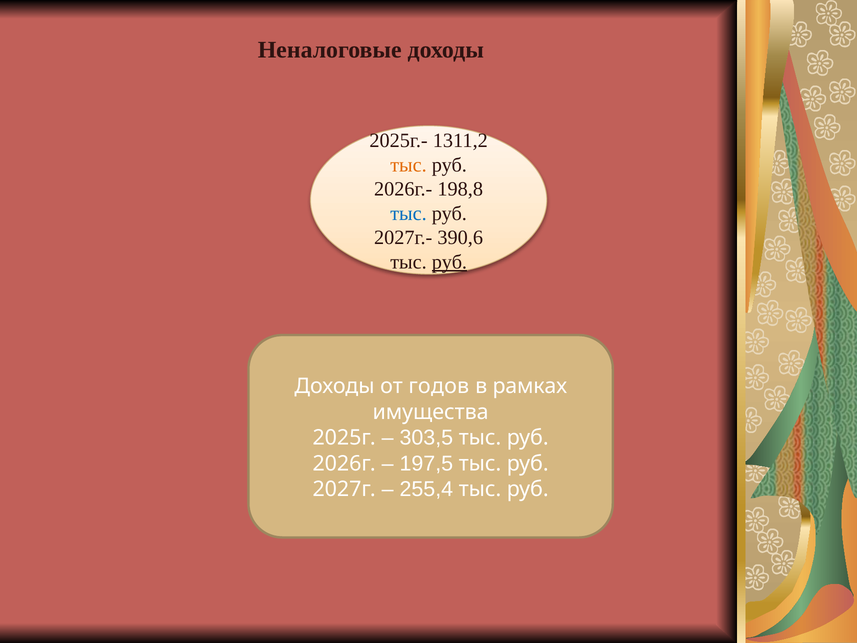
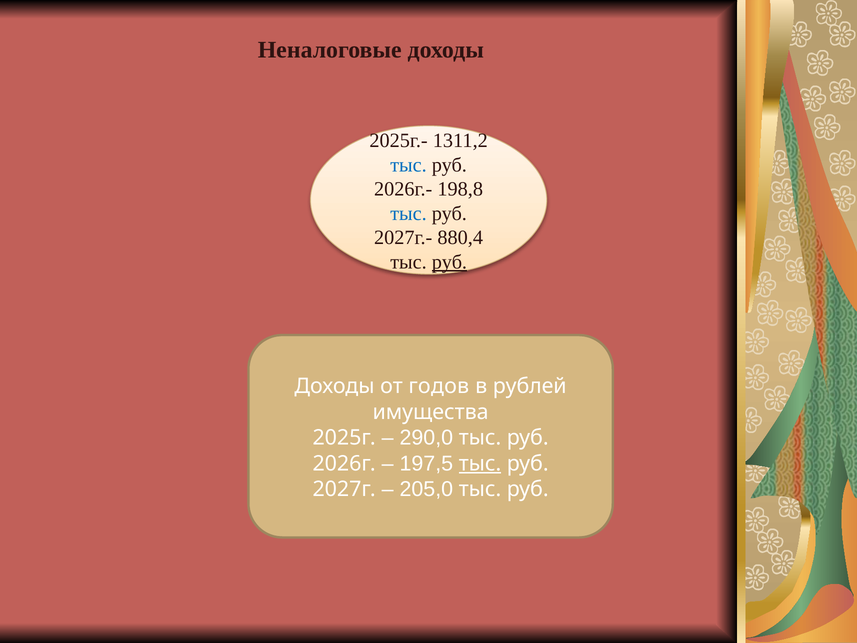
тыс colour: orange -> blue (409, 165)
390,6: 390,6 -> 880,4 (460, 238)
рамках: рамках -> рублей (530, 386)
303,5: 303,5 -> 290,0 (426, 438)
тыс underline: none -> present (480, 463)
255,4: 255,4 -> 205,0 (426, 489)
